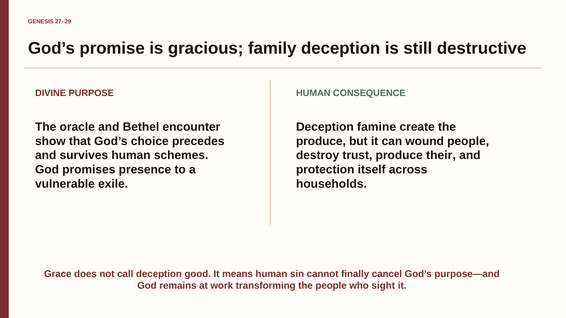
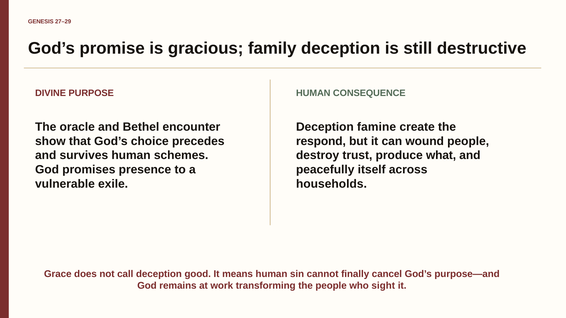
produce: produce -> respond (321, 141)
their: their -> what (441, 156)
protection: protection -> peacefully (325, 170)
